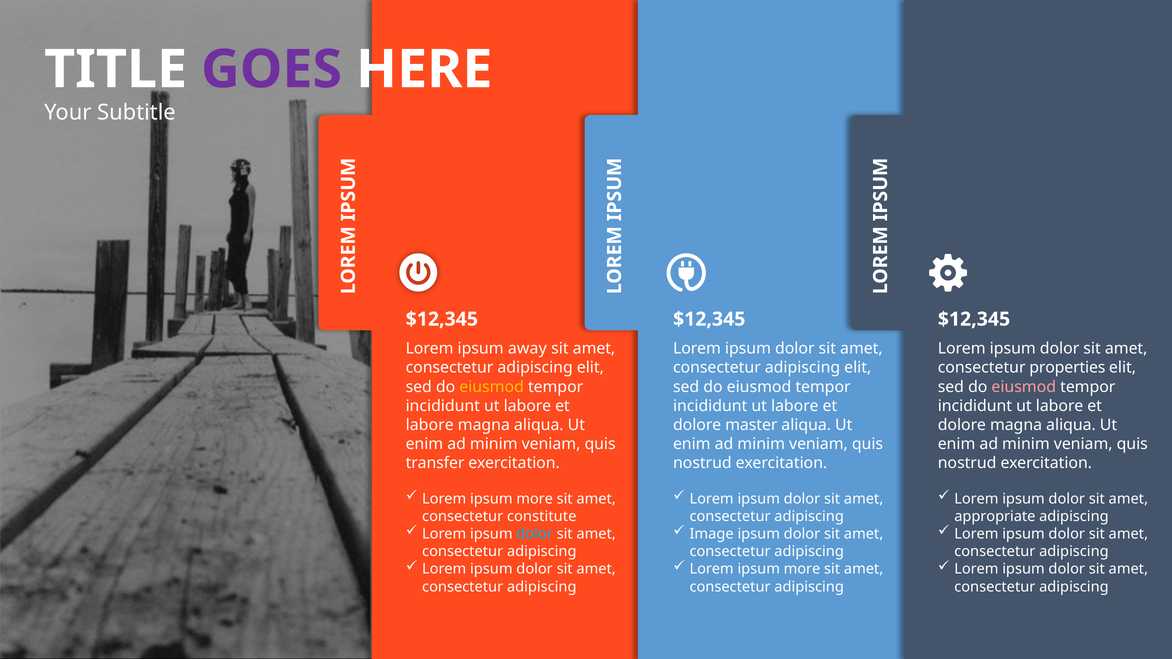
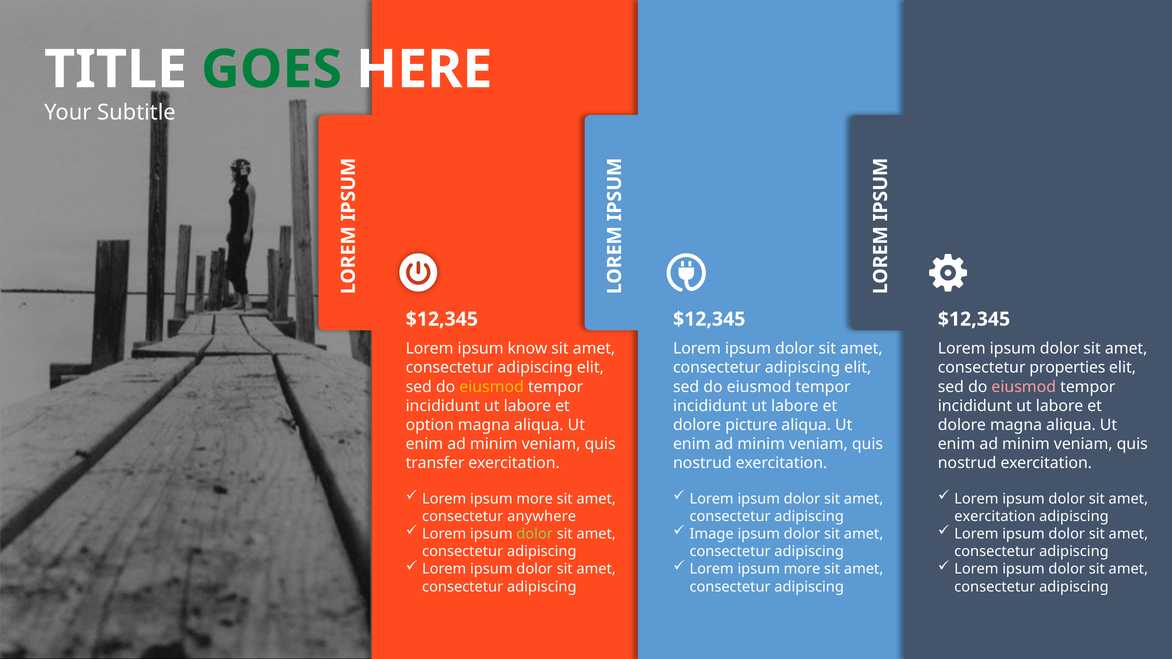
GOES colour: purple -> green (272, 70)
away: away -> know (528, 349)
labore: labore -> option (430, 425)
master: master -> picture (751, 425)
constitute: constitute -> anywhere (542, 517)
appropriate: appropriate -> exercitation (995, 517)
dolor colour: light blue -> light green (535, 534)
